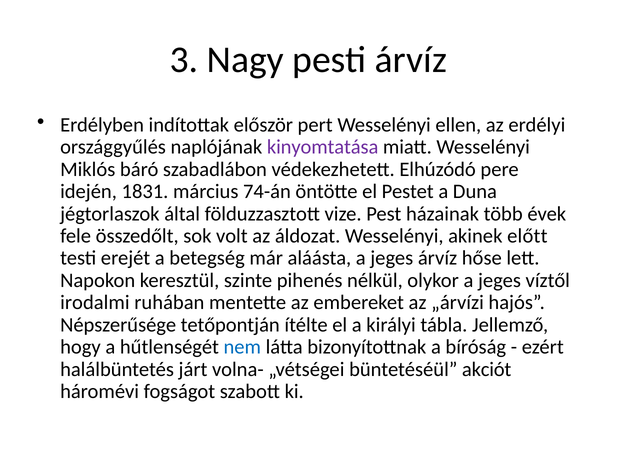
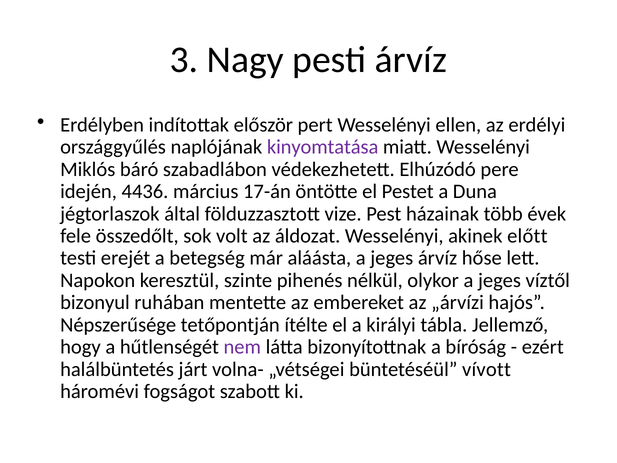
1831: 1831 -> 4436 (145, 191)
74-án: 74-án -> 17-án (267, 191)
irodalmi: irodalmi -> bizonyul (95, 302)
nem colour: blue -> purple (242, 347)
akciót: akciót -> vívott (486, 369)
